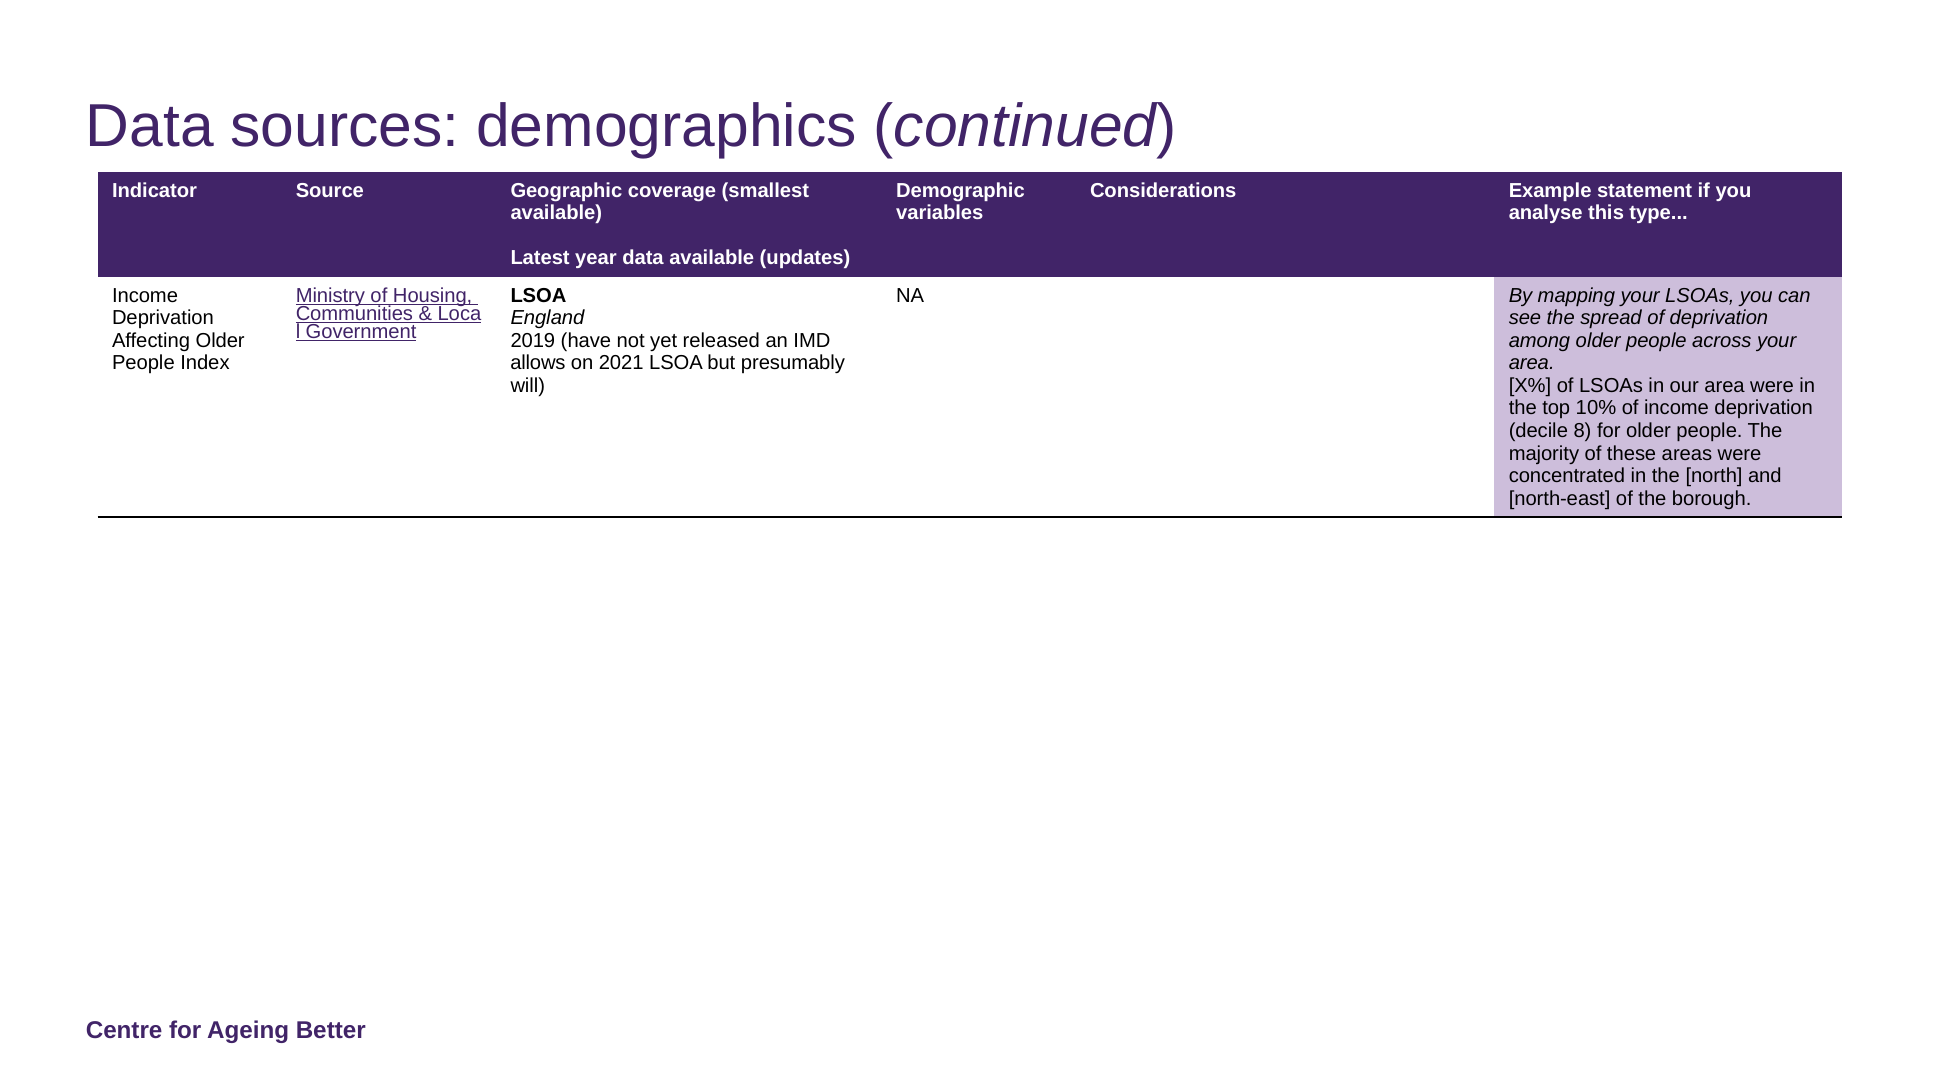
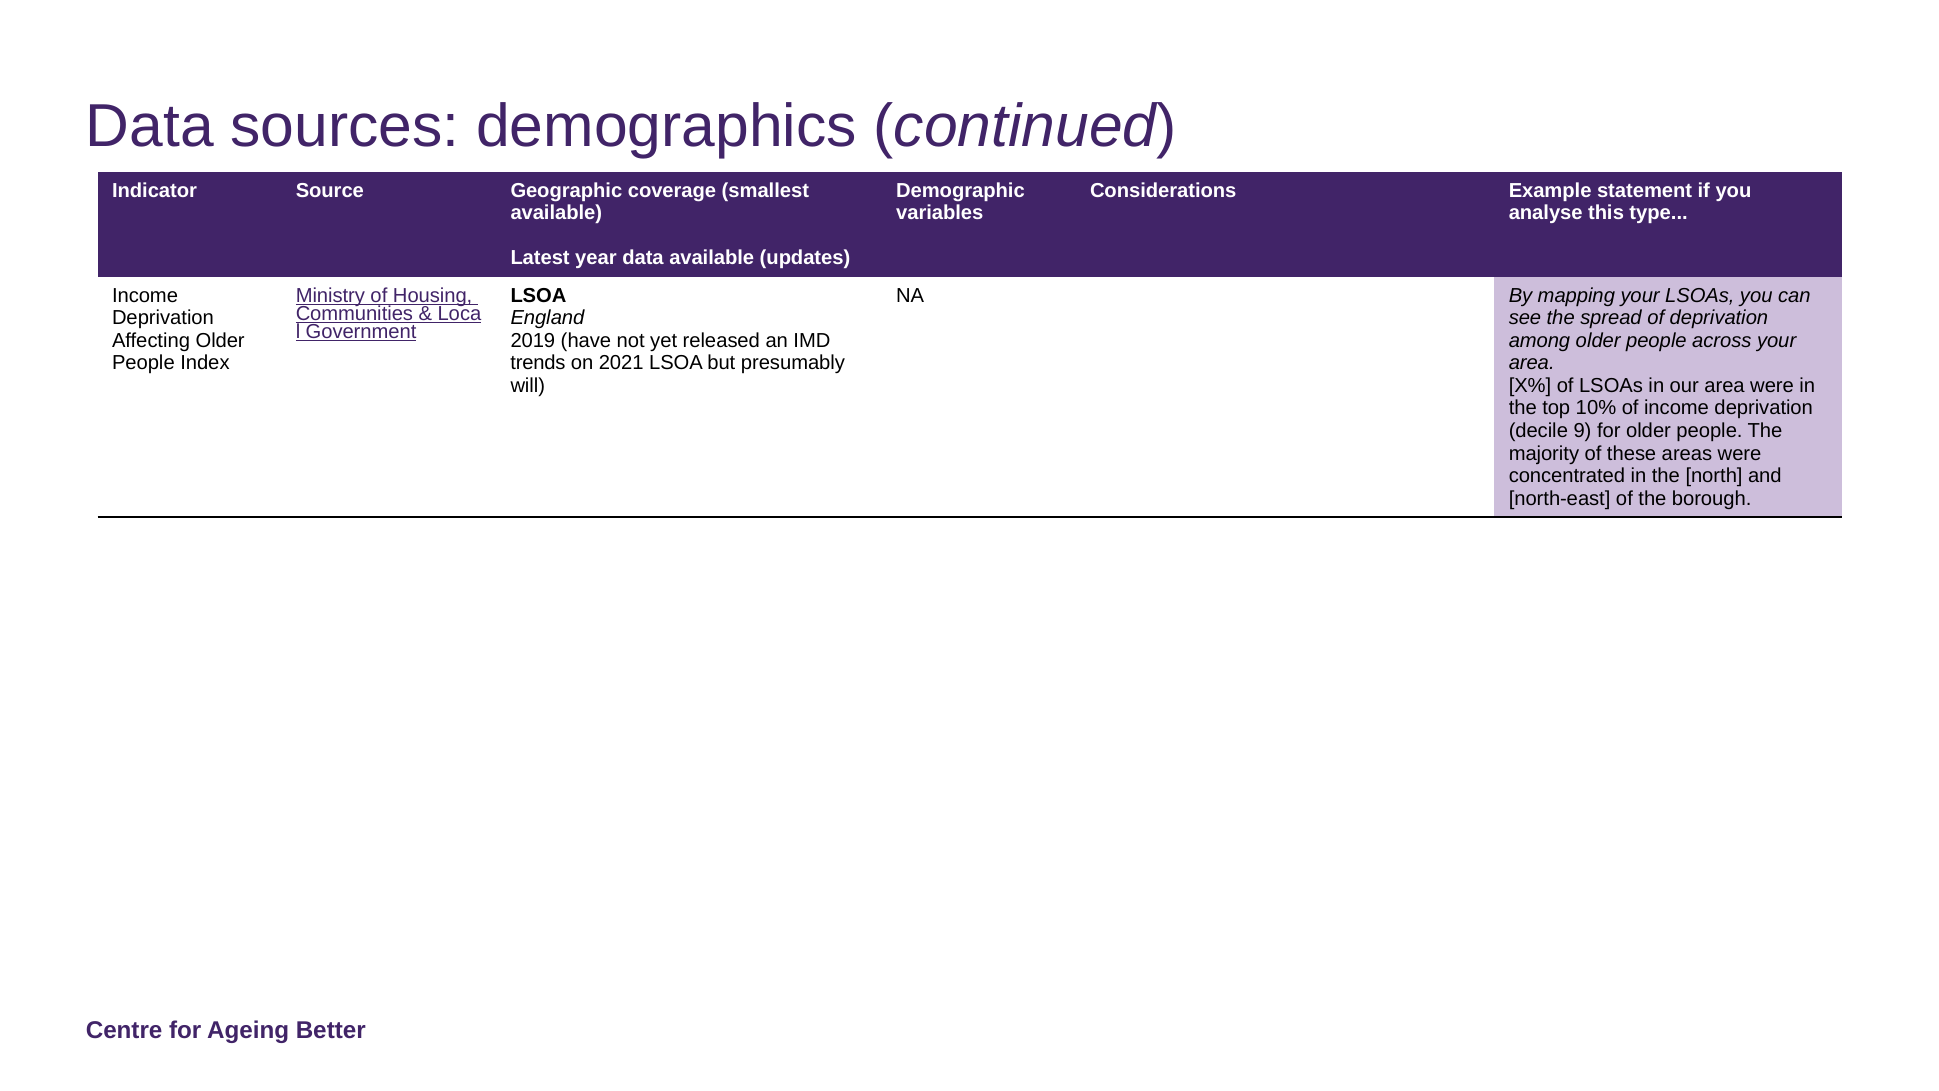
allows: allows -> trends (538, 363)
8: 8 -> 9 (1582, 431)
